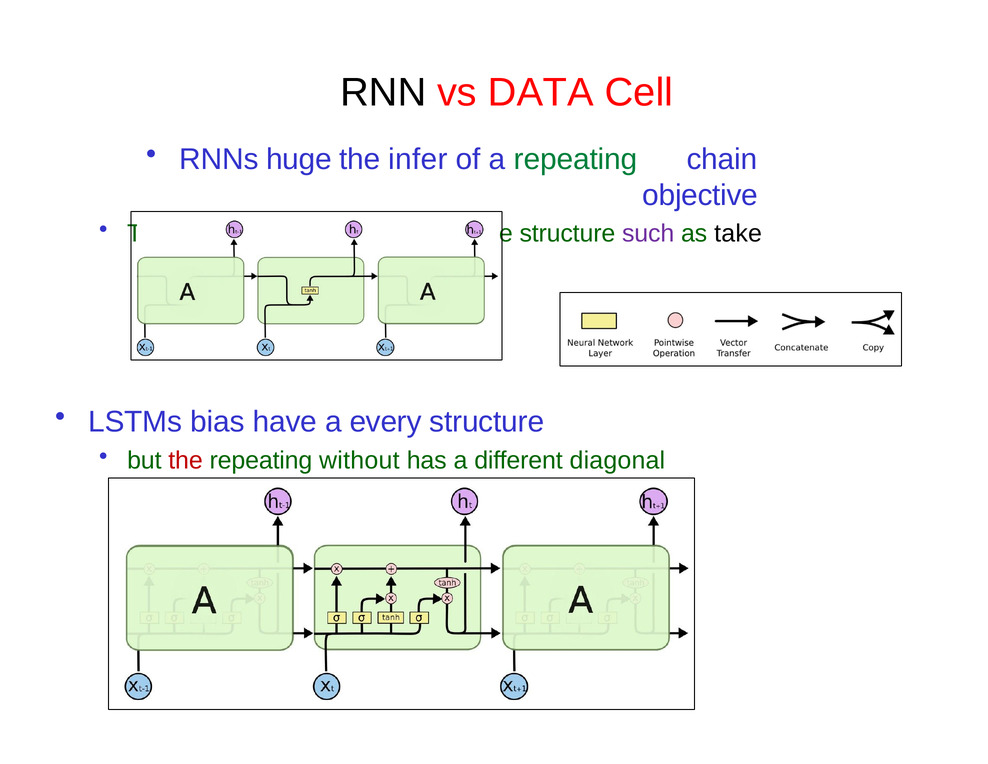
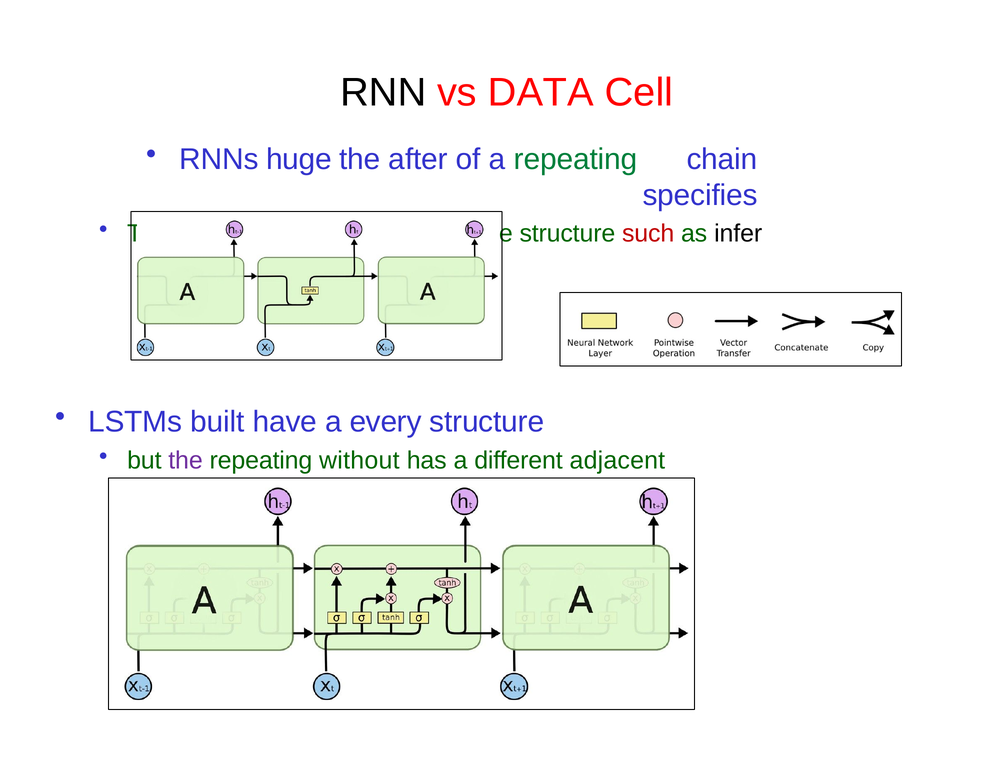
infer: infer -> after (418, 159)
objective: objective -> specifies (700, 195)
such colour: purple -> red (648, 233)
take: take -> infer (738, 233)
bias: bias -> built (217, 421)
the colour: red -> purple (186, 460)
diagonal: diagonal -> adjacent (617, 460)
